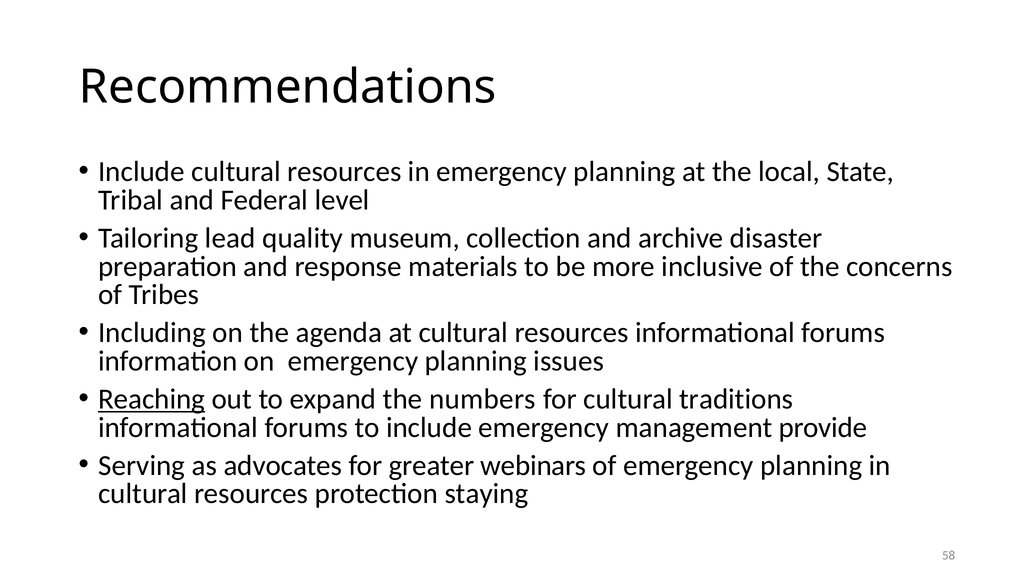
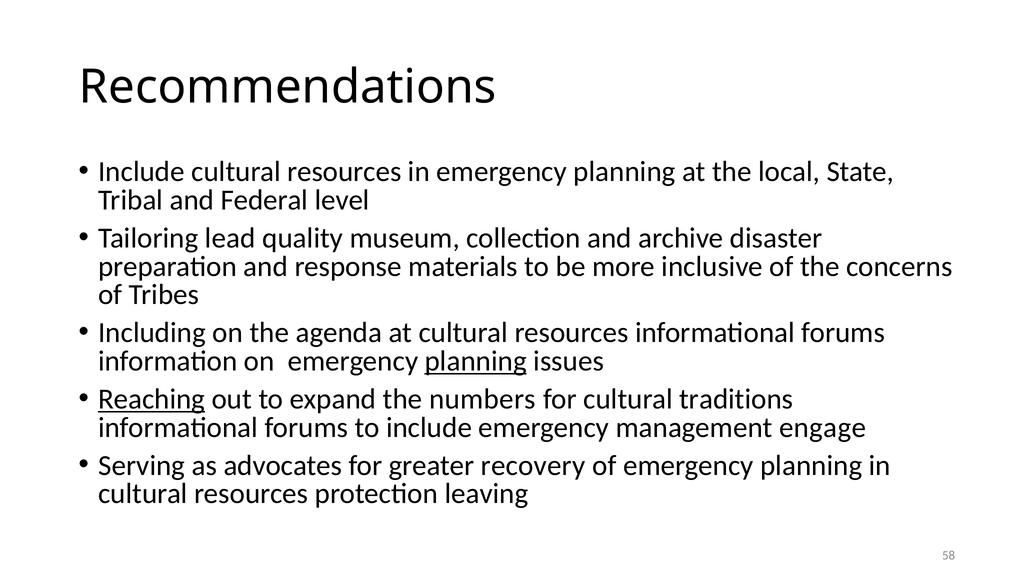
planning underline: none -> present (476, 361)
provide: provide -> engage (823, 427)
webinars: webinars -> recovery (533, 465)
staying: staying -> leaving (486, 493)
